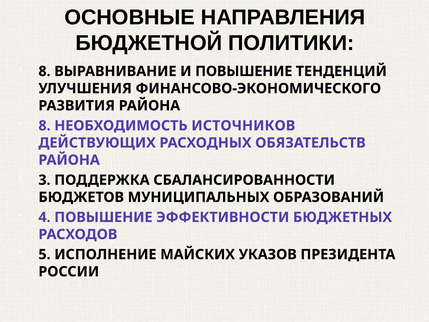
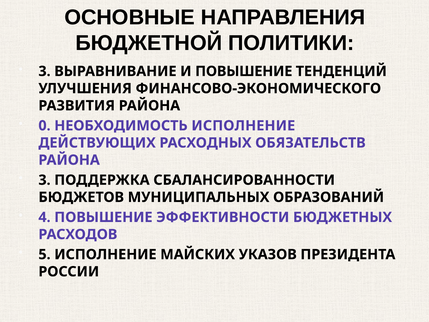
8: 8 -> 3 (45, 71)
8: 8 -> 0 (45, 126)
НЕОБХОДИМОСТЬ ИСТОЧНИКОВ: ИСТОЧНИКОВ -> ИСПОЛНЕНИЕ (243, 126)
